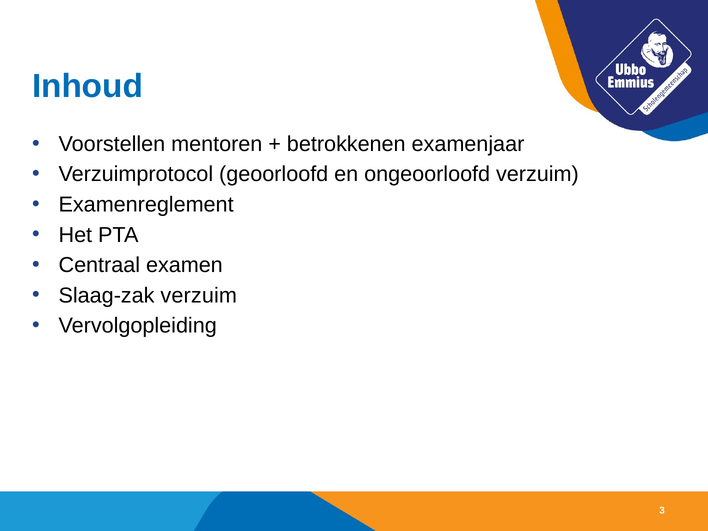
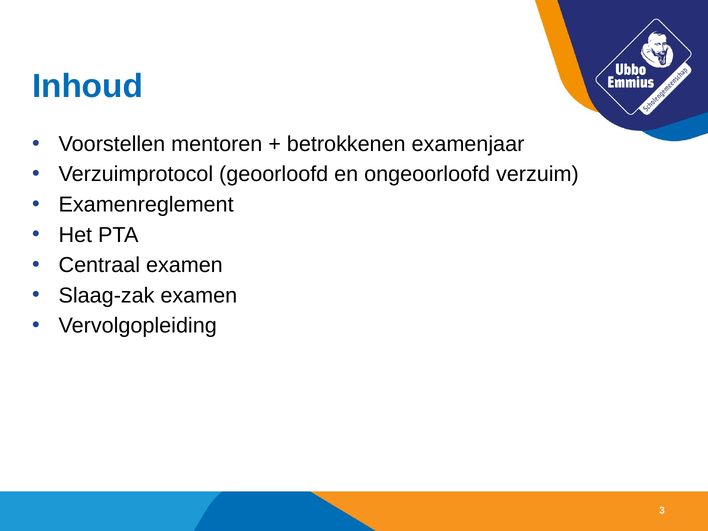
Slaag-zak verzuim: verzuim -> examen (199, 295)
